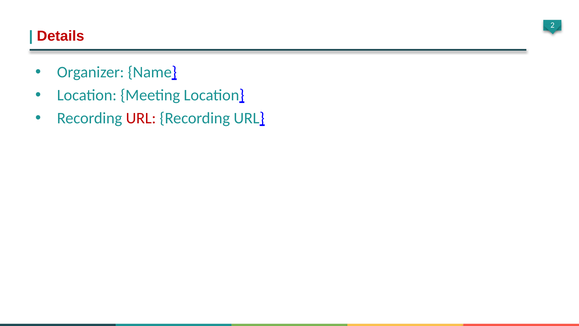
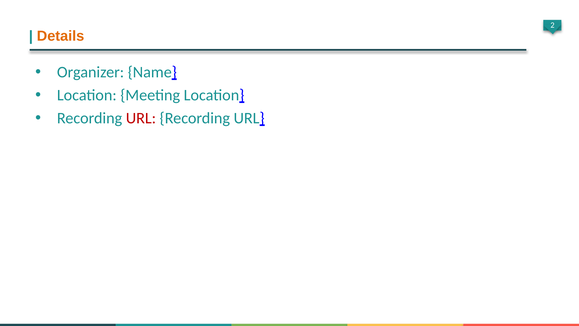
Details colour: red -> orange (61, 36)
